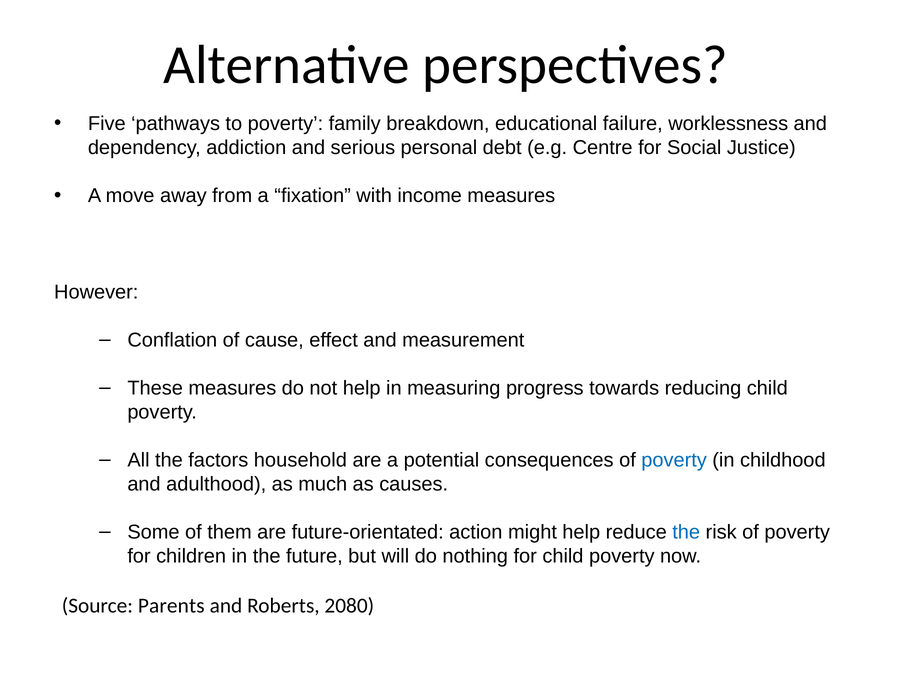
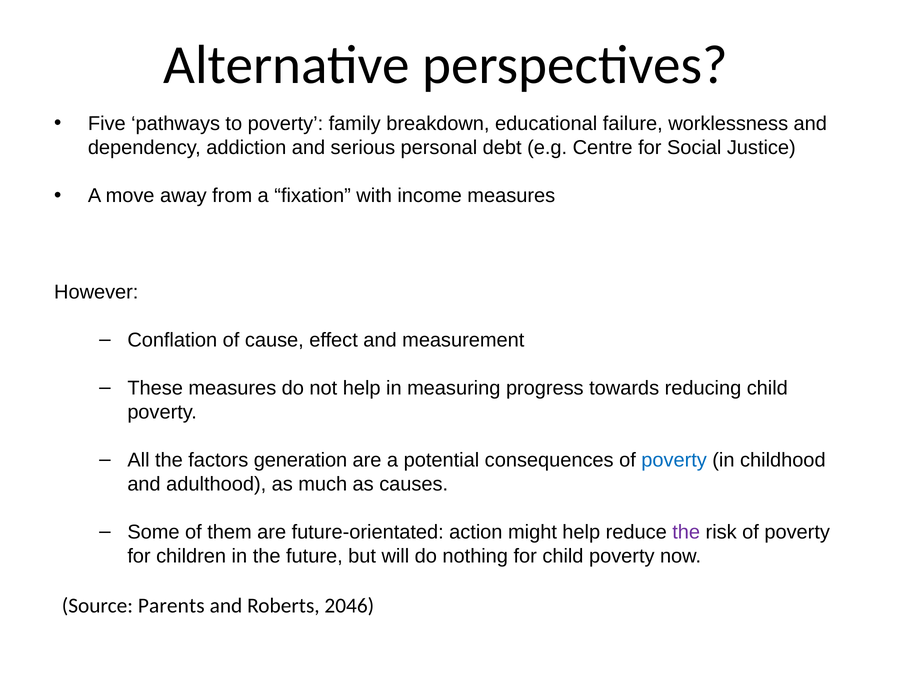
household: household -> generation (300, 460)
the colour: blue -> purple (686, 533)
2080: 2080 -> 2046 (349, 606)
